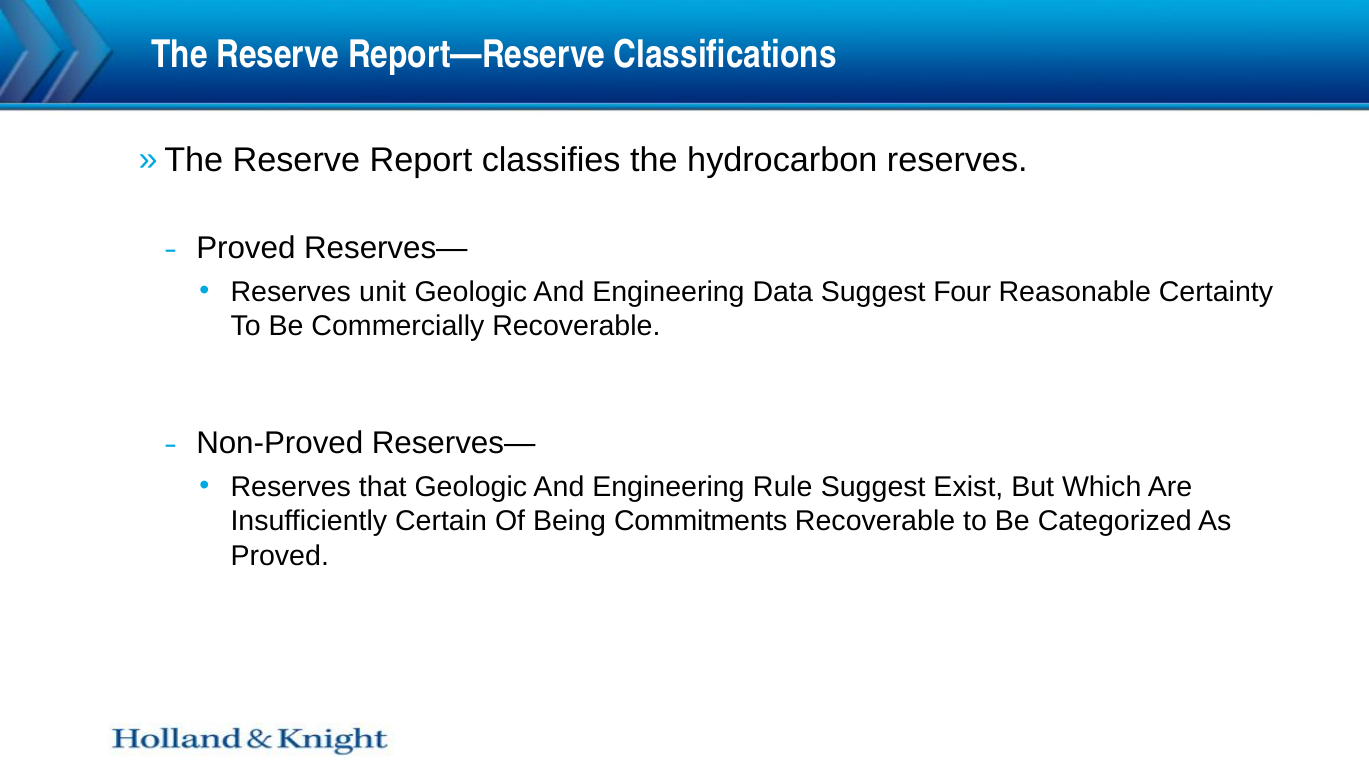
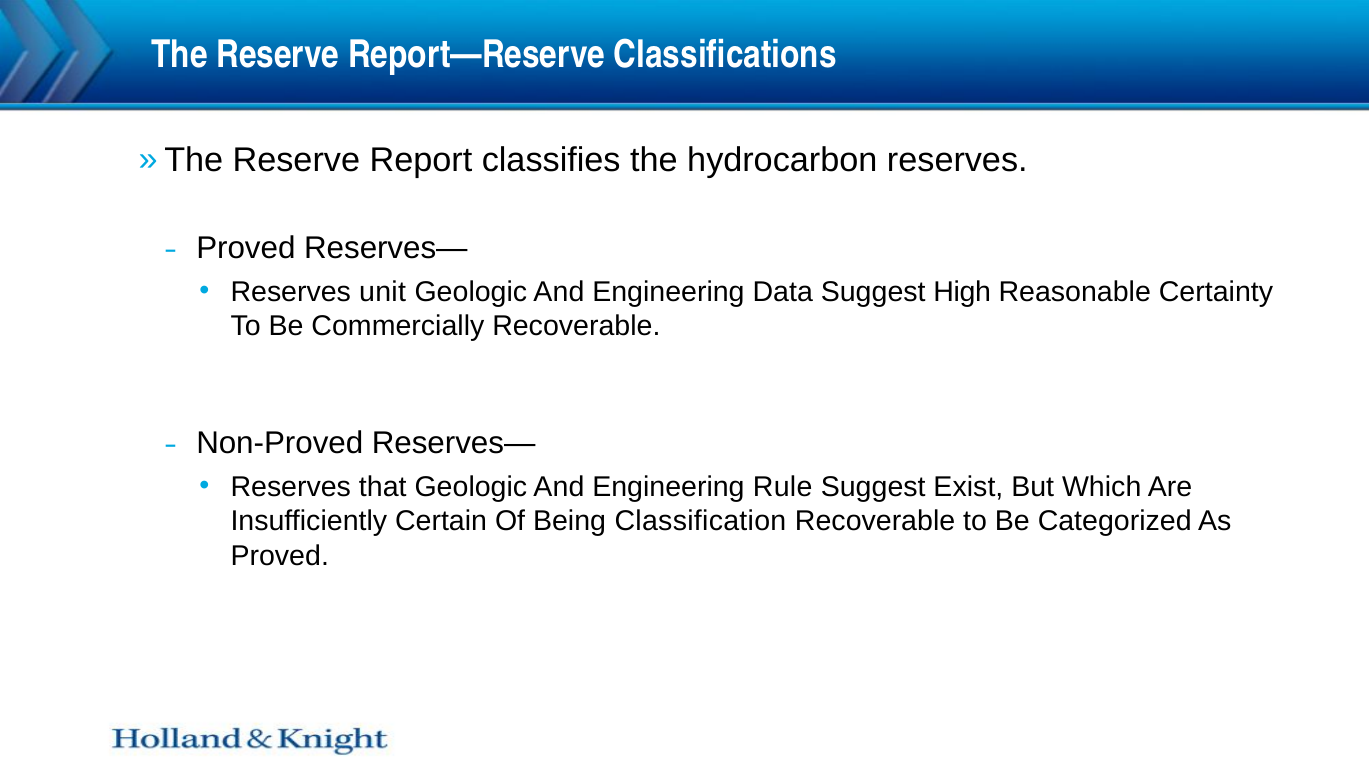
Four: Four -> High (962, 292)
Commitments: Commitments -> Classification (700, 521)
